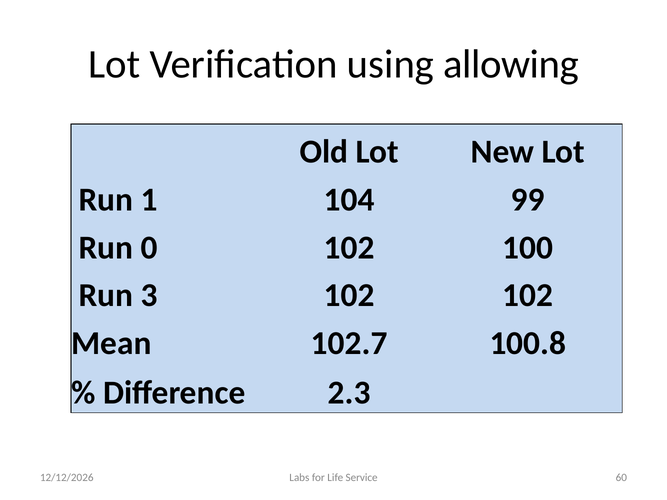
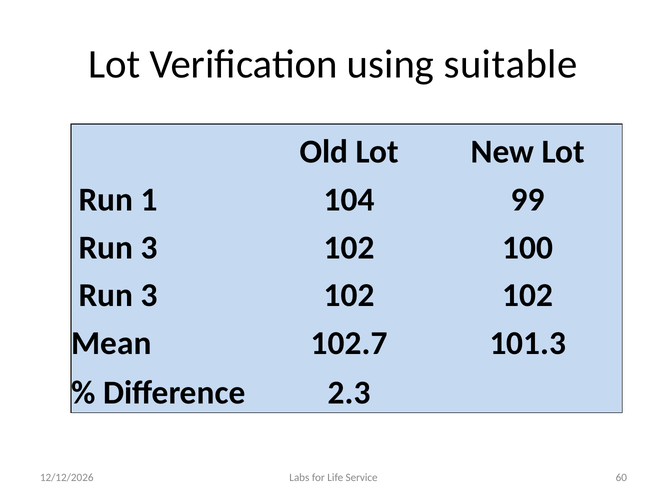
allowing: allowing -> suitable (511, 65)
0: 0 -> 3 (149, 248)
100.8: 100.8 -> 101.3 (528, 343)
